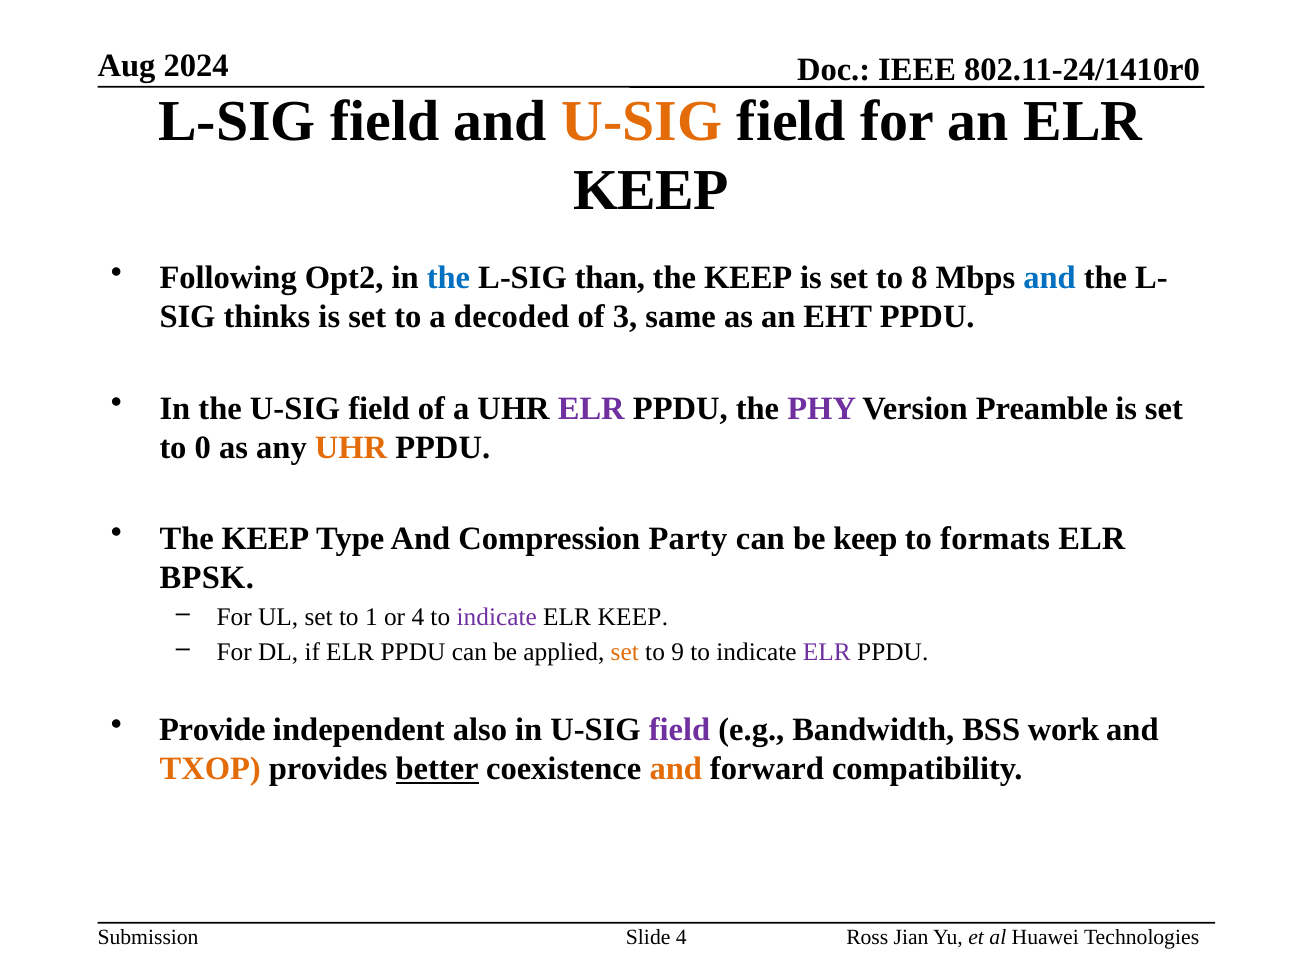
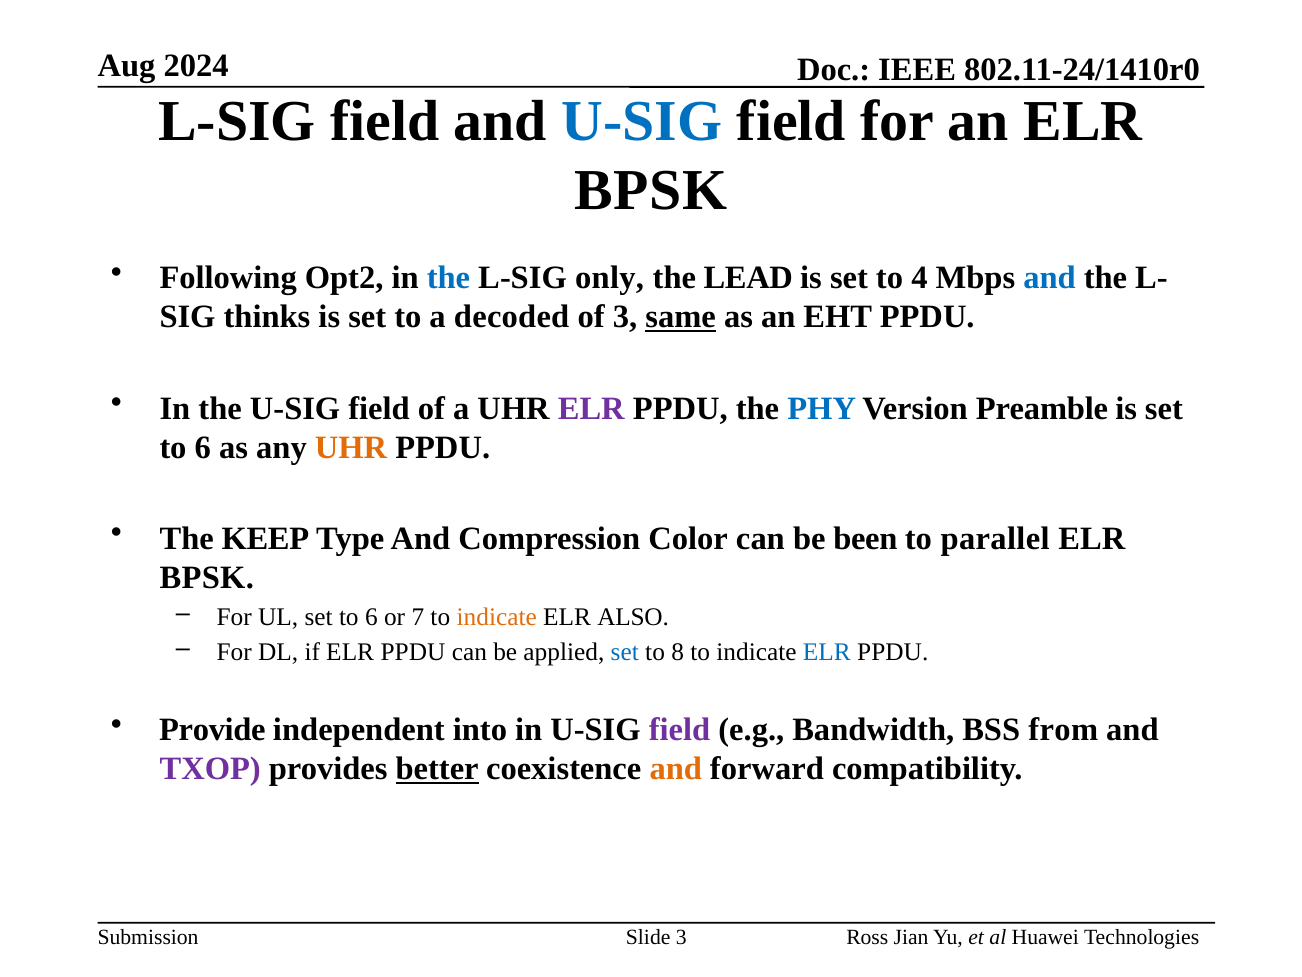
U-SIG colour: orange -> blue (642, 121)
KEEP: KEEP -> BPSK (651, 191)
than: than -> only (610, 278)
KEEP: KEEP -> LEAD (748, 278)
8: 8 -> 4 (919, 278)
same underline: none -> present (681, 317)
PHY colour: purple -> blue (822, 408)
0: 0 -> 6 (203, 447)
Party: Party -> Color (688, 538)
be keep: keep -> been (865, 538)
formats: formats -> parallel (995, 538)
UL set to 1: 1 -> 6 (371, 617)
or 4: 4 -> 7 (418, 617)
indicate colour: purple -> orange (497, 617)
KEEP: KEEP -> ALSO (633, 617)
set colour: orange -> blue (625, 652)
9: 9 -> 8 (678, 652)
ELR colour: purple -> blue (827, 652)
also: also -> into (480, 729)
work: work -> from (1063, 729)
TXOP colour: orange -> purple (210, 768)
Slide 4: 4 -> 3 (681, 937)
